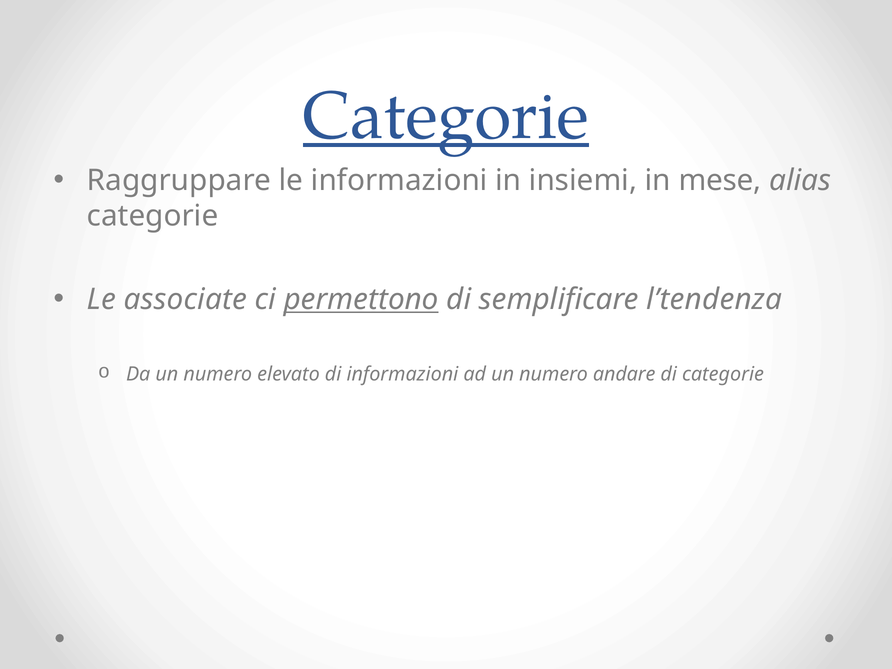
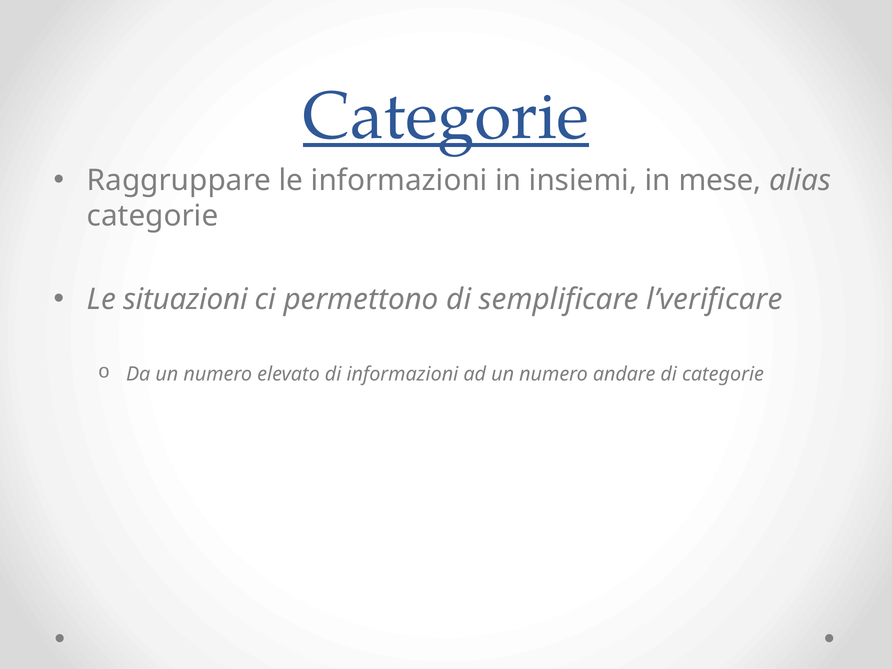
associate: associate -> situazioni (186, 299)
permettono underline: present -> none (361, 299)
l’tendenza: l’tendenza -> l’verificare (714, 299)
